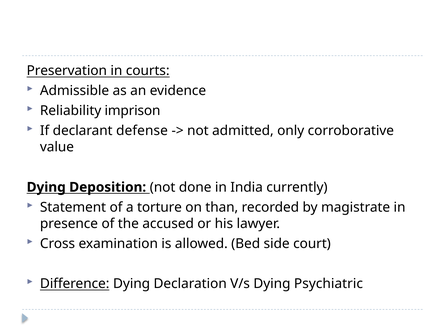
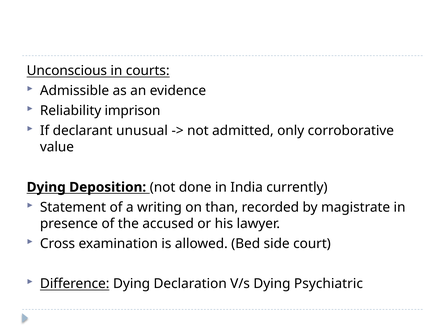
Preservation: Preservation -> Unconscious (67, 71)
defense: defense -> unusual (142, 131)
torture: torture -> writing (159, 207)
